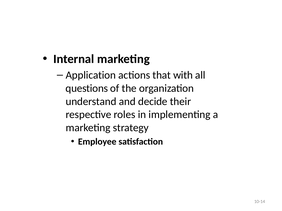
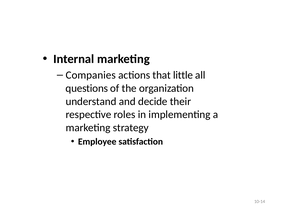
Application: Application -> Companies (91, 75)
with: with -> little (183, 75)
